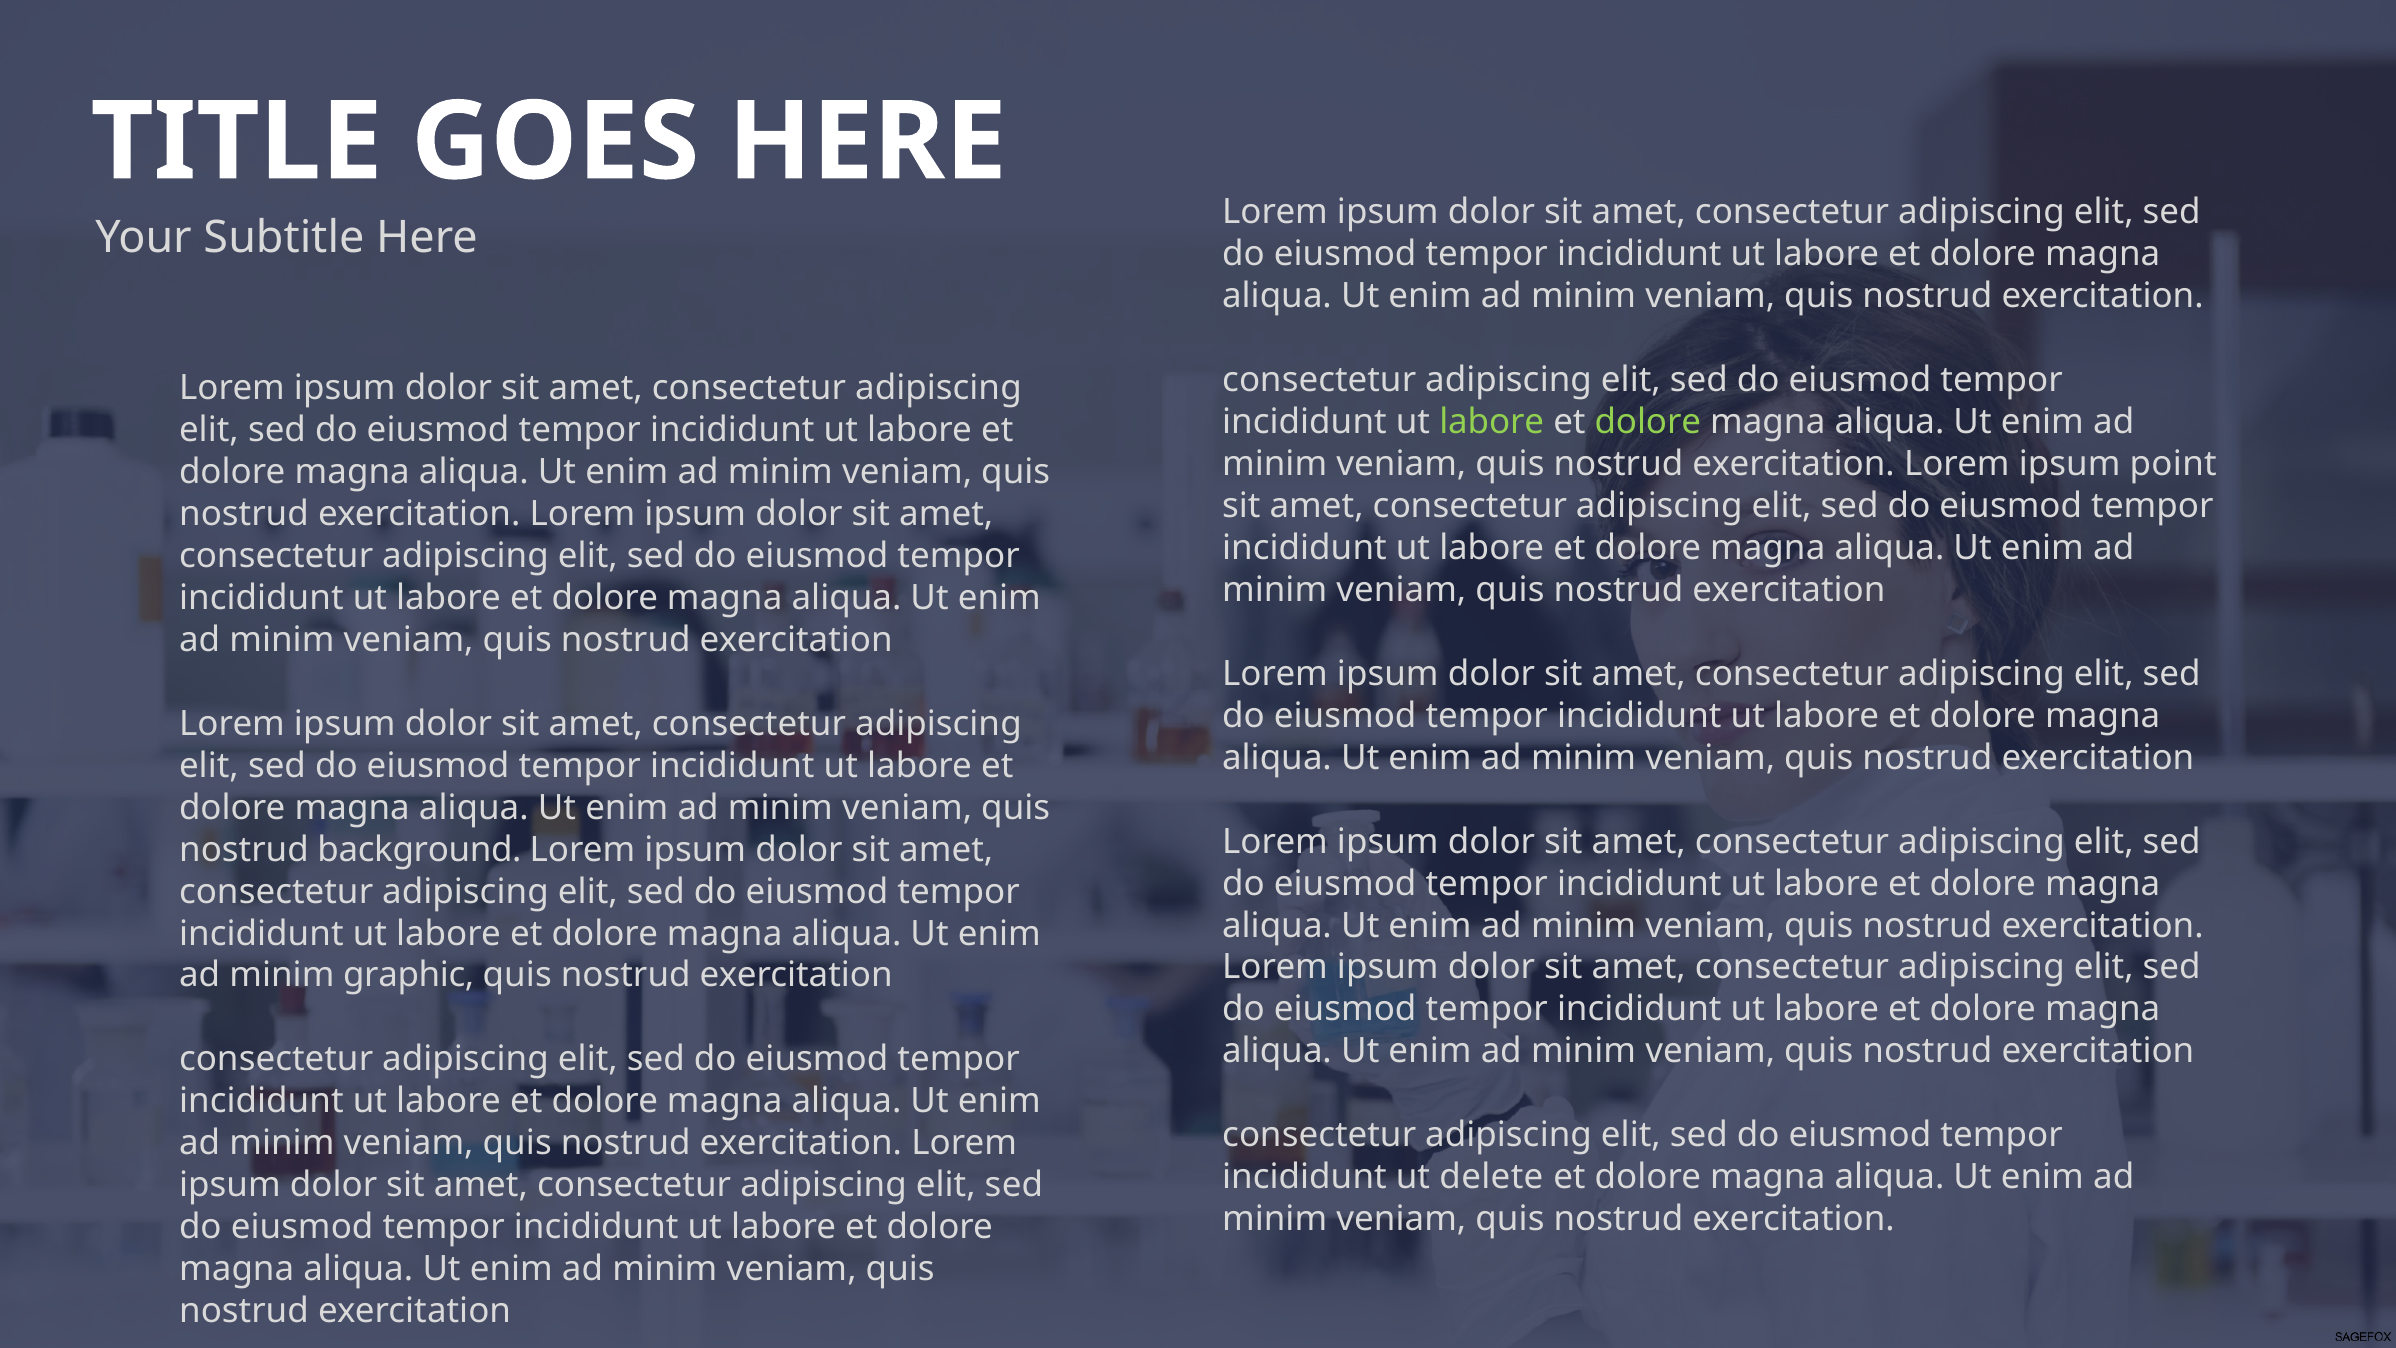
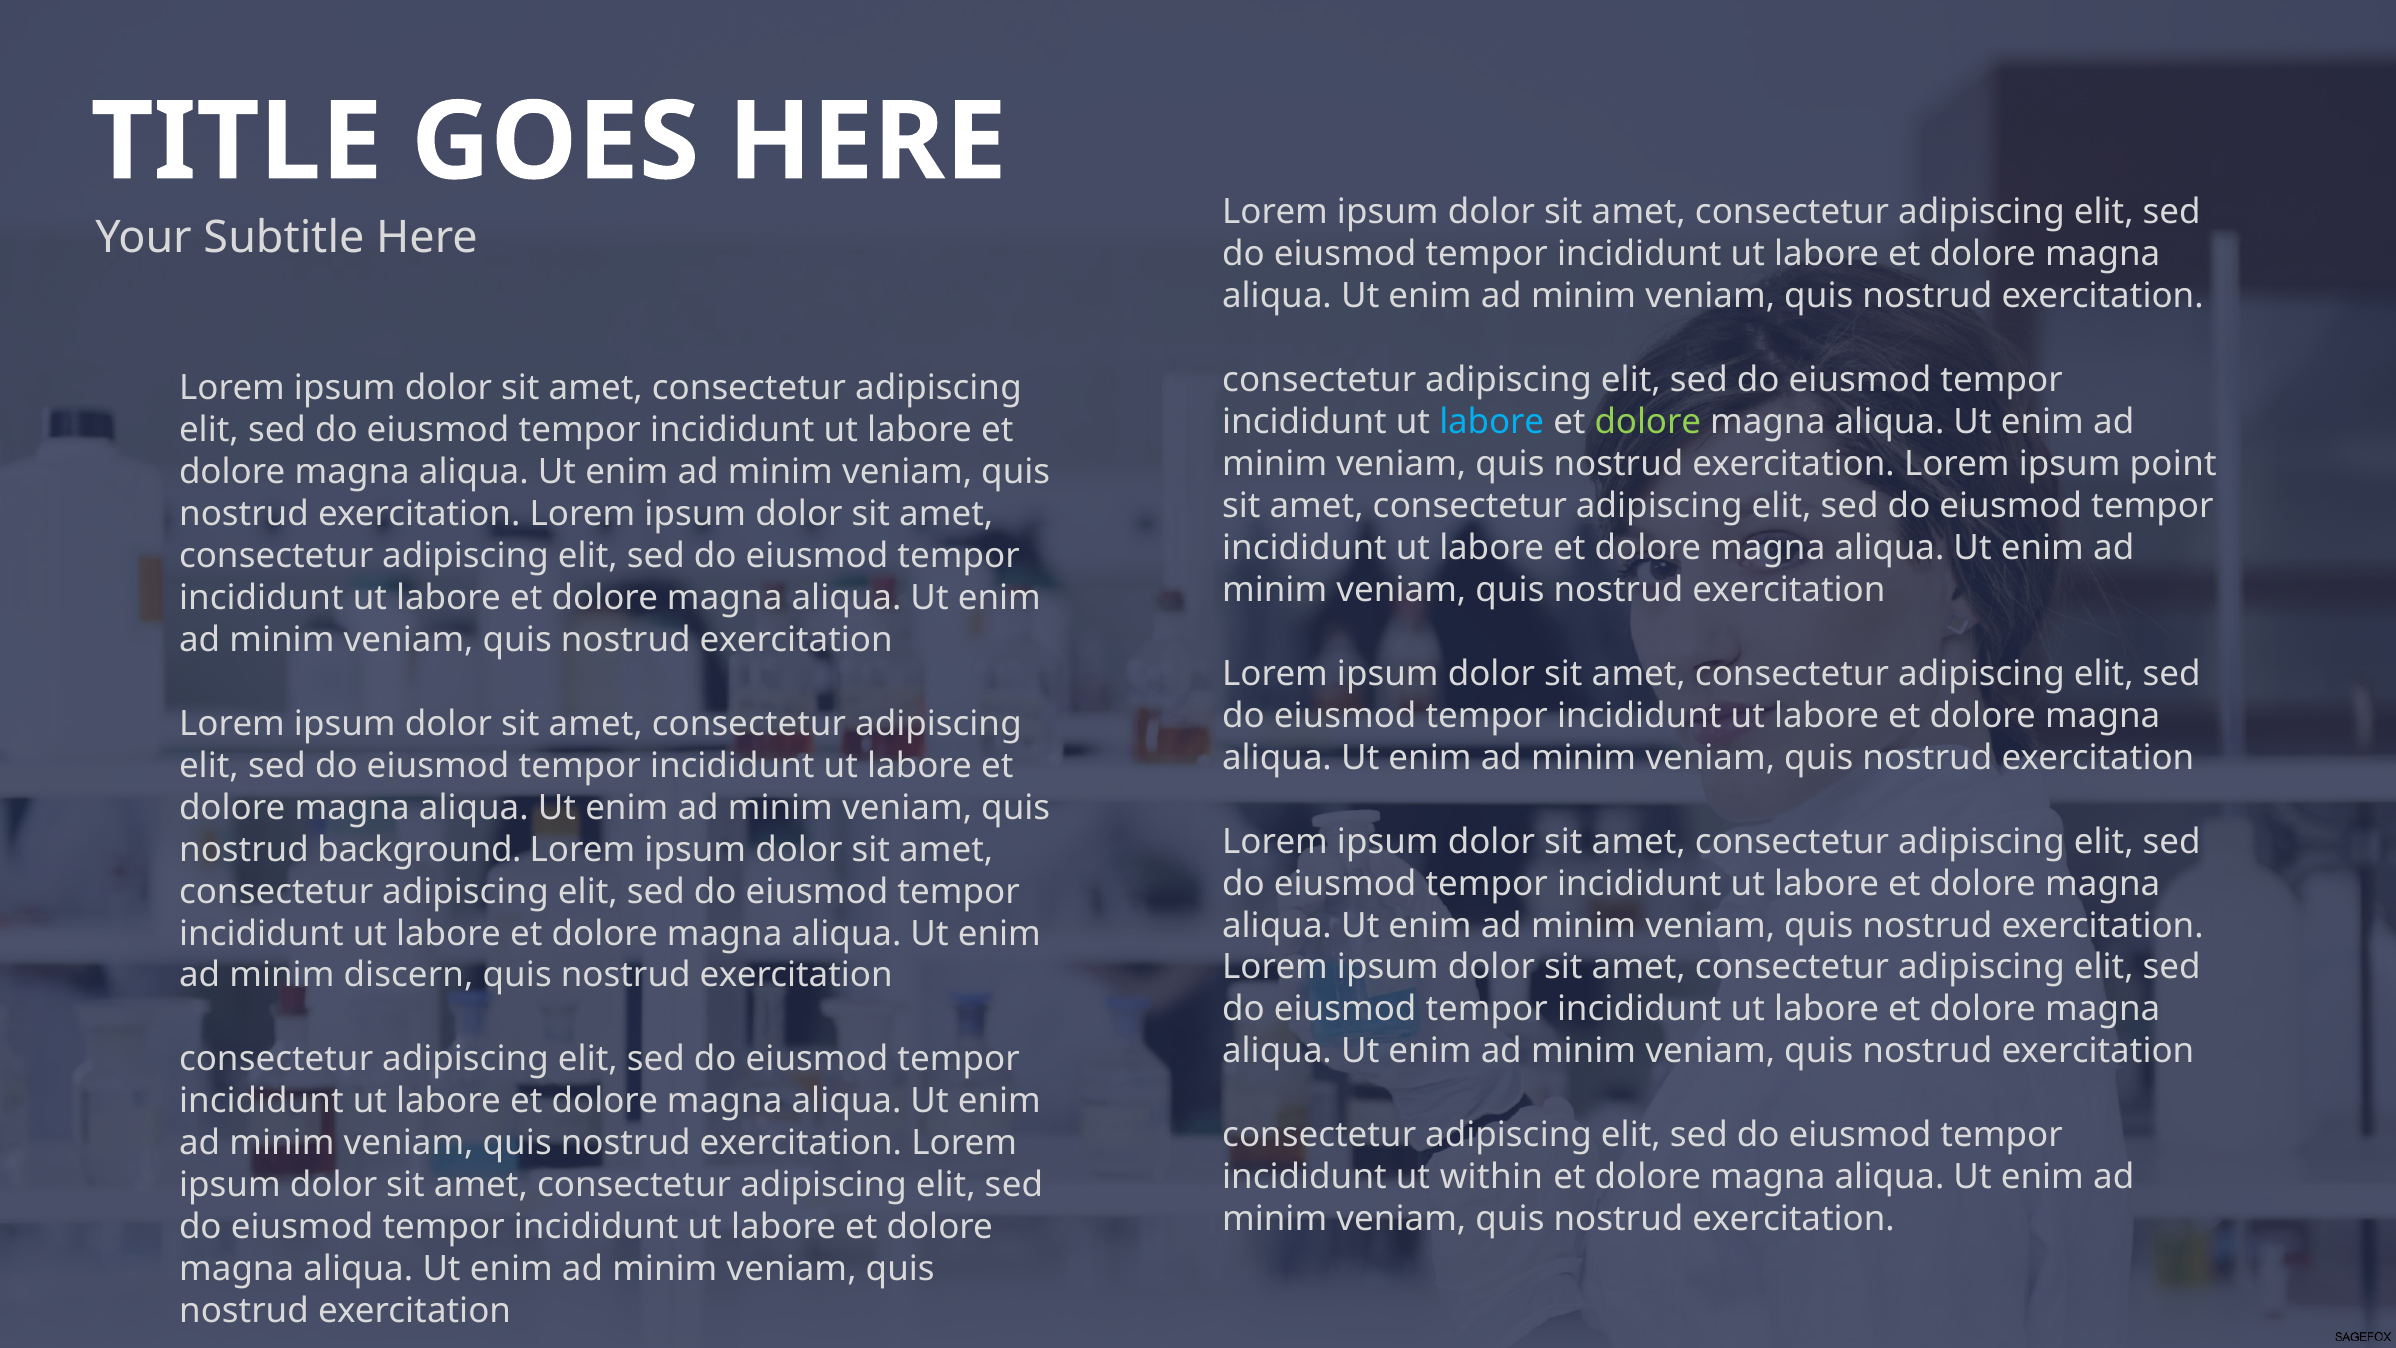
labore colour: light green -> light blue (1492, 422)
graphic: graphic -> discern (408, 975)
delete: delete -> within (1491, 1177)
